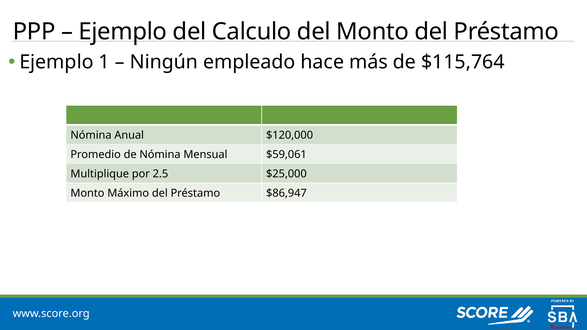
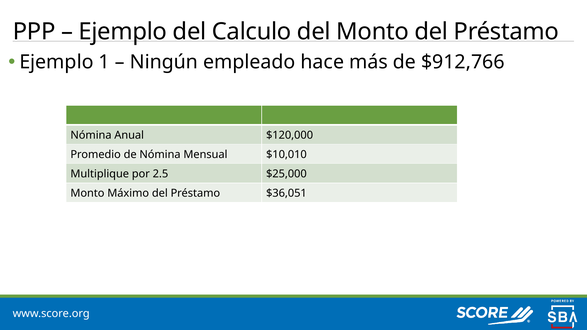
$115,764: $115,764 -> $912,766 (463, 62)
$59,061: $59,061 -> $10,010 (286, 155)
$86,947: $86,947 -> $36,051 (286, 193)
